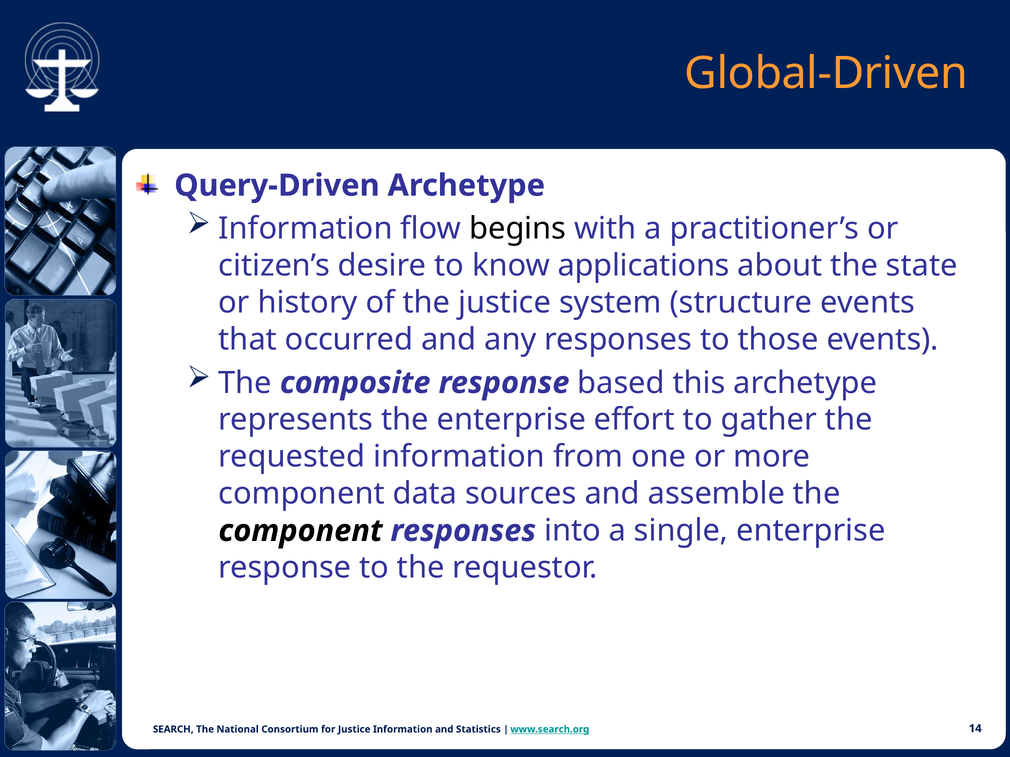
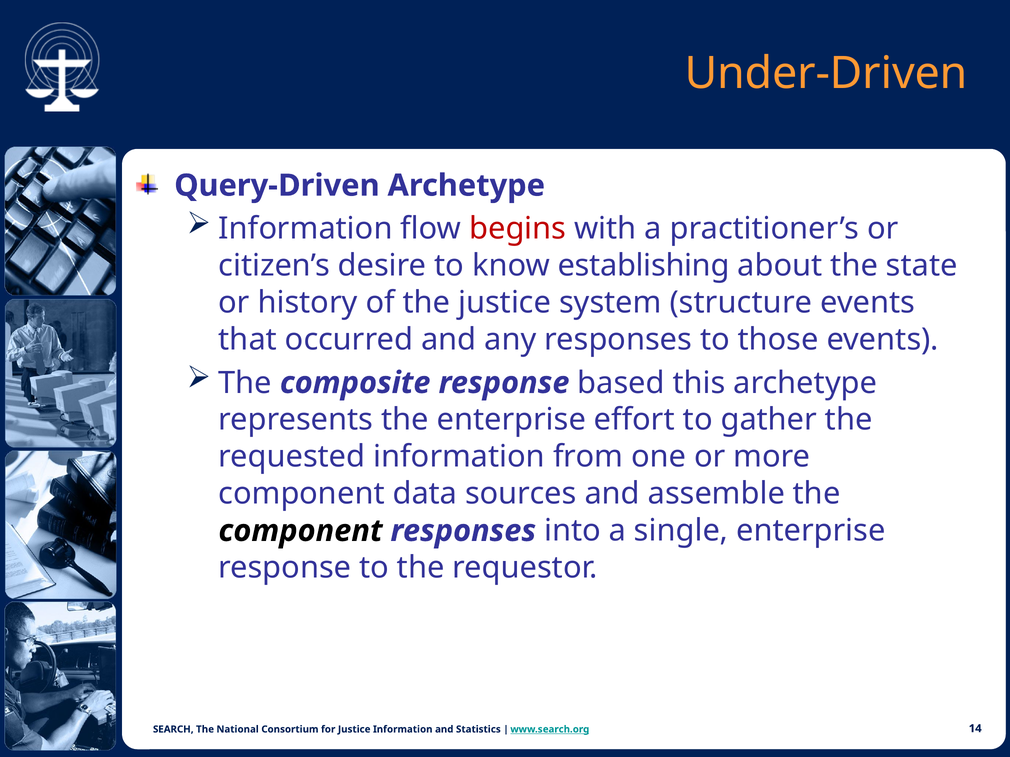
Global-Driven: Global-Driven -> Under-Driven (826, 74)
begins colour: black -> red (518, 229)
applications: applications -> establishing (644, 266)
